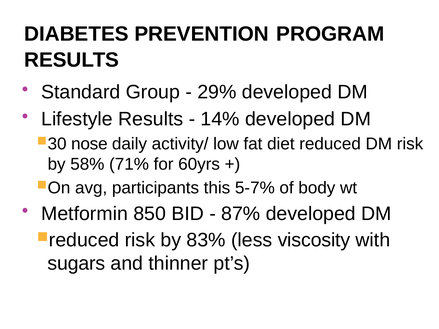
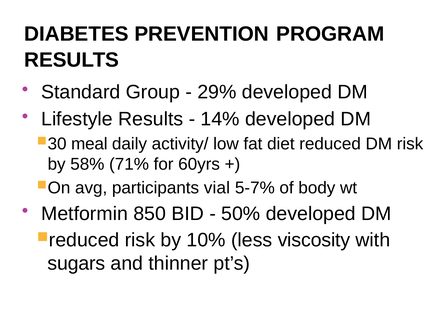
nose: nose -> meal (89, 144)
this: this -> vial (217, 188)
87%: 87% -> 50% (241, 214)
83%: 83% -> 10% (206, 240)
